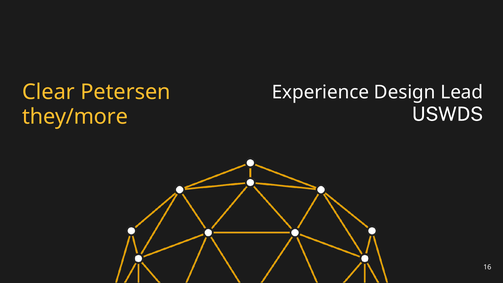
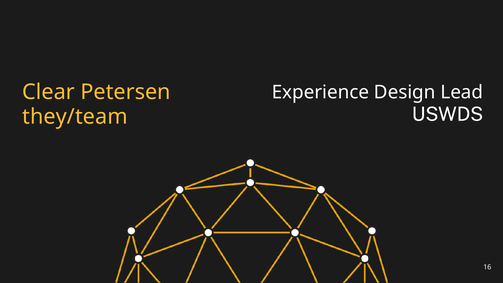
they/more: they/more -> they/team (75, 117)
